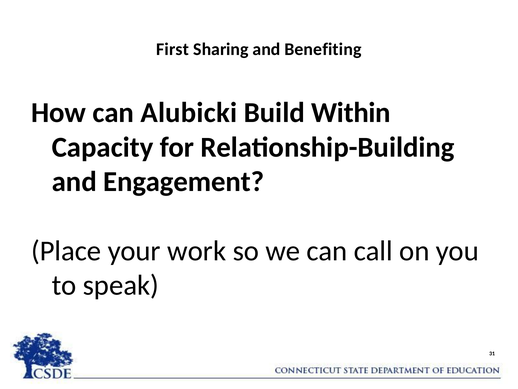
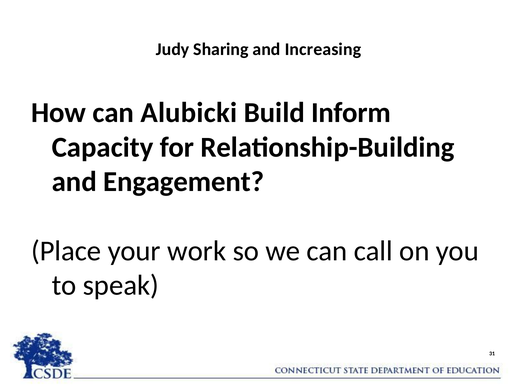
First: First -> Judy (173, 49)
Benefiting: Benefiting -> Increasing (323, 49)
Within: Within -> Inform (351, 112)
